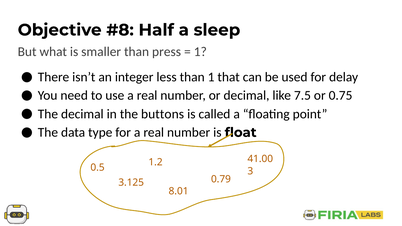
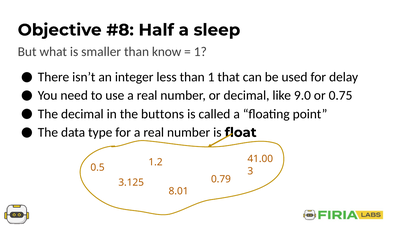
press: press -> know (167, 52)
7.5: 7.5 -> 9.0 (302, 96)
